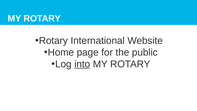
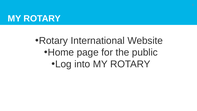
into underline: present -> none (82, 64)
